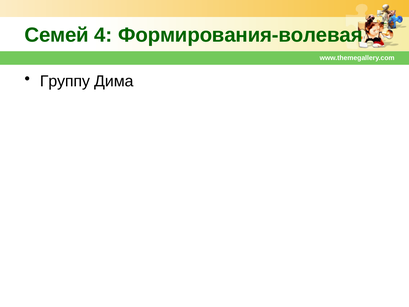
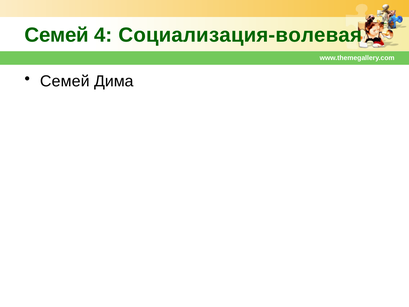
Формирования-волевая: Формирования-волевая -> Социализация-волевая (240, 35)
Группу: Группу -> Семей (65, 81)
